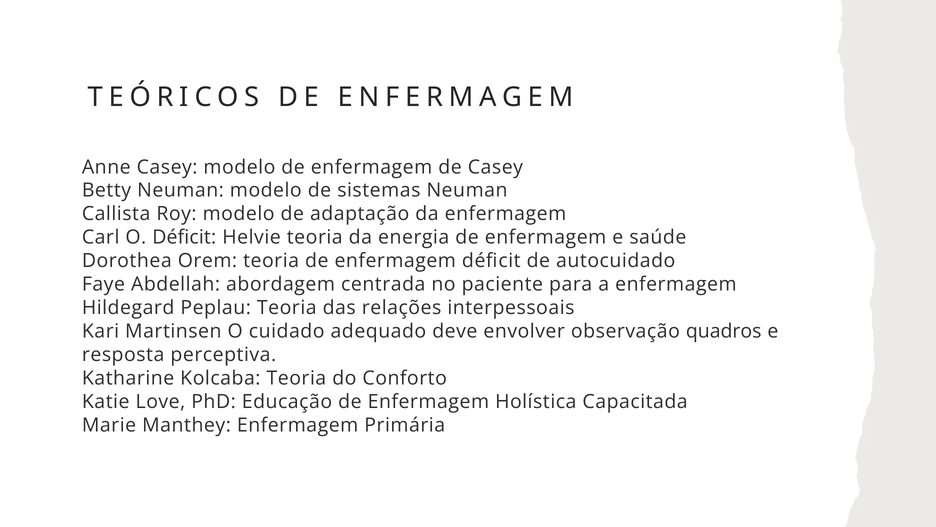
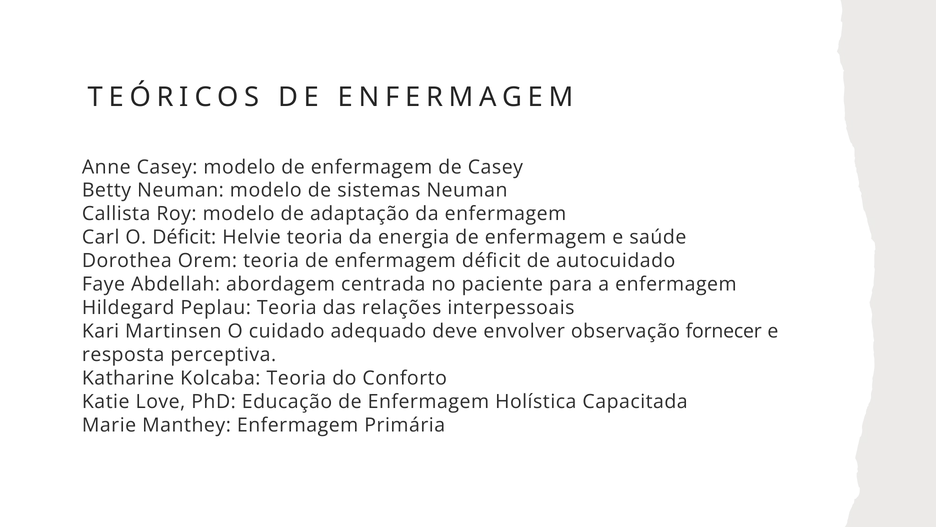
quadros: quadros -> fornecer (724, 331)
